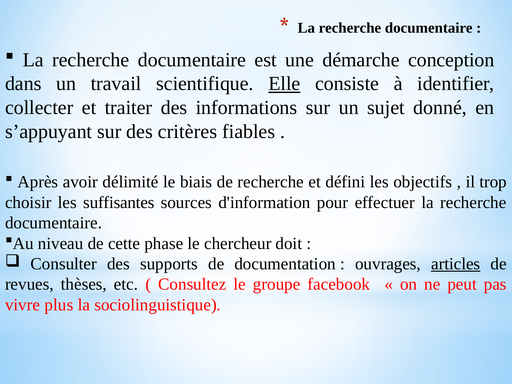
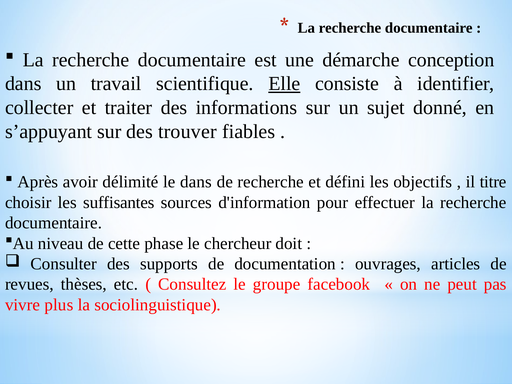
critères: critères -> trouver (187, 132)
le biais: biais -> dans (196, 182)
trop: trop -> titre (493, 182)
articles underline: present -> none (456, 264)
